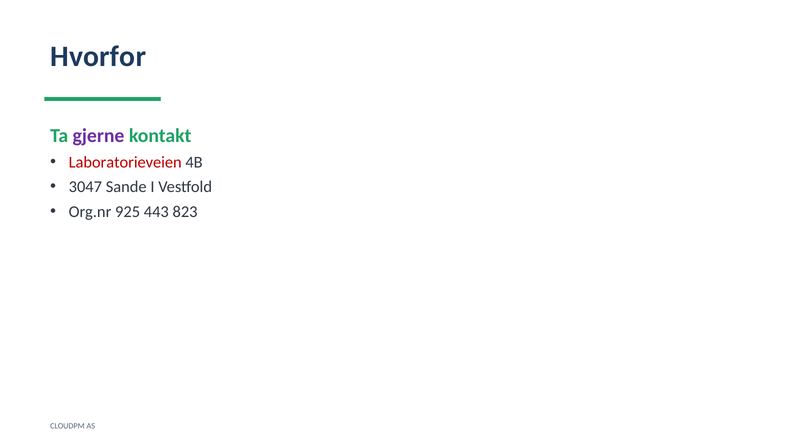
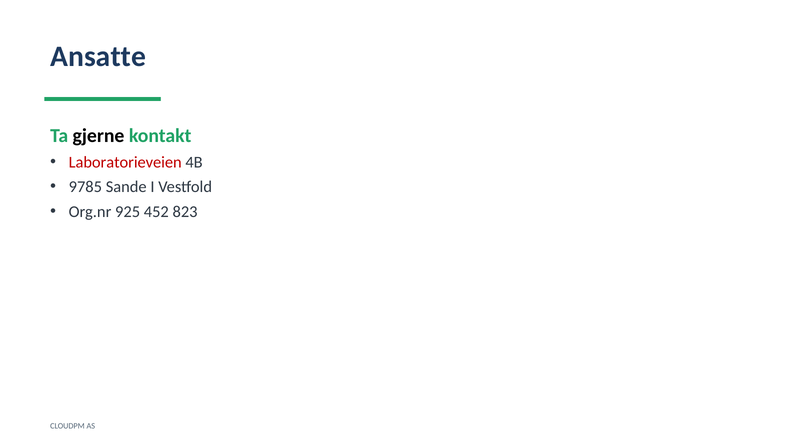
Hvorfor: Hvorfor -> Ansatte (98, 56)
gjerne colour: purple -> black (99, 136)
3047: 3047 -> 9785 (85, 187)
443: 443 -> 452 (156, 212)
